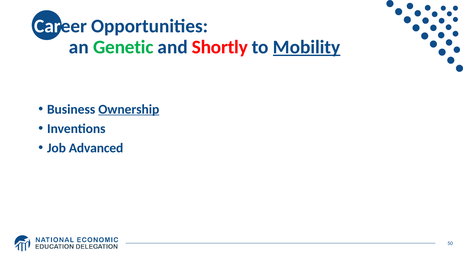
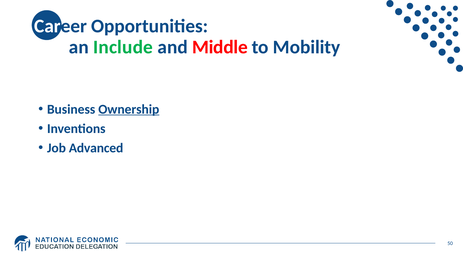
Genetic: Genetic -> Include (123, 47)
Shortly: Shortly -> Middle (220, 47)
Mobility underline: present -> none (307, 47)
